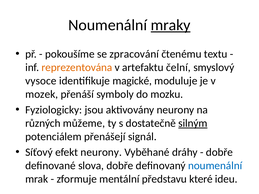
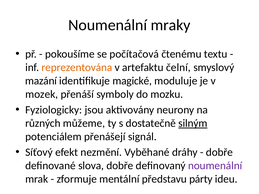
mraky underline: present -> none (171, 25)
zpracování: zpracování -> počítačová (134, 54)
vysoce: vysoce -> mazání (41, 81)
efekt neurony: neurony -> nezmění (101, 152)
noumenální colour: blue -> purple (215, 166)
které: které -> párty (201, 179)
